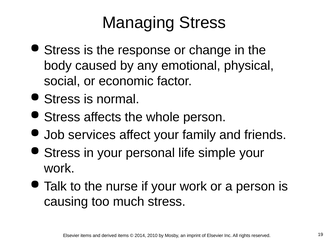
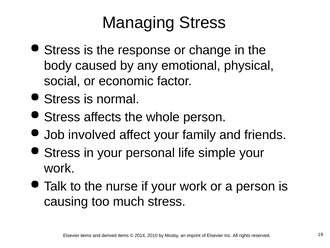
services: services -> involved (92, 135)
